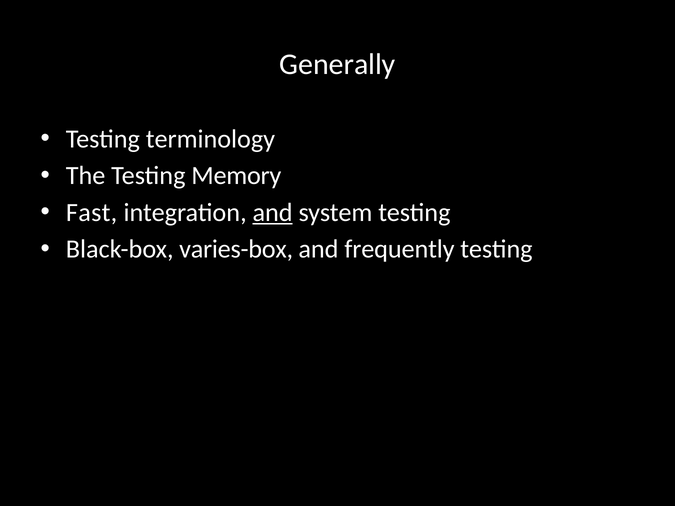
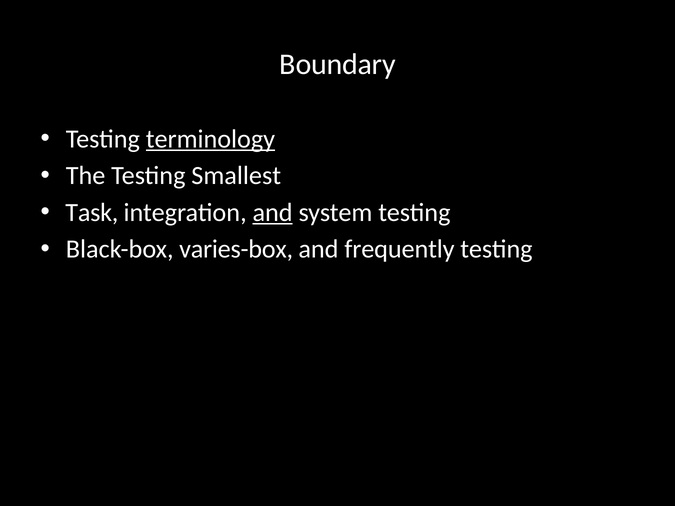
Generally: Generally -> Boundary (338, 65)
terminology underline: none -> present (210, 139)
Memory: Memory -> Smallest (236, 176)
Fast: Fast -> Task (92, 213)
